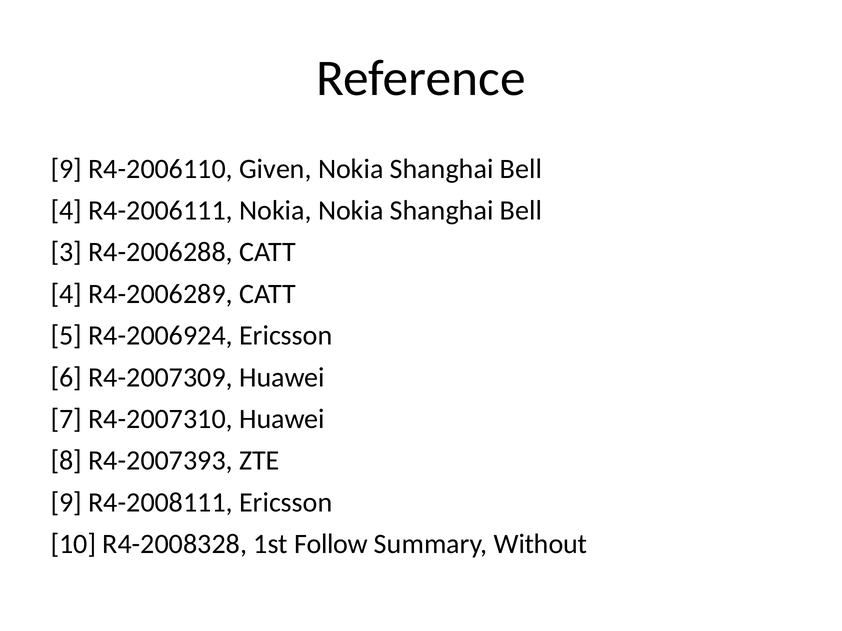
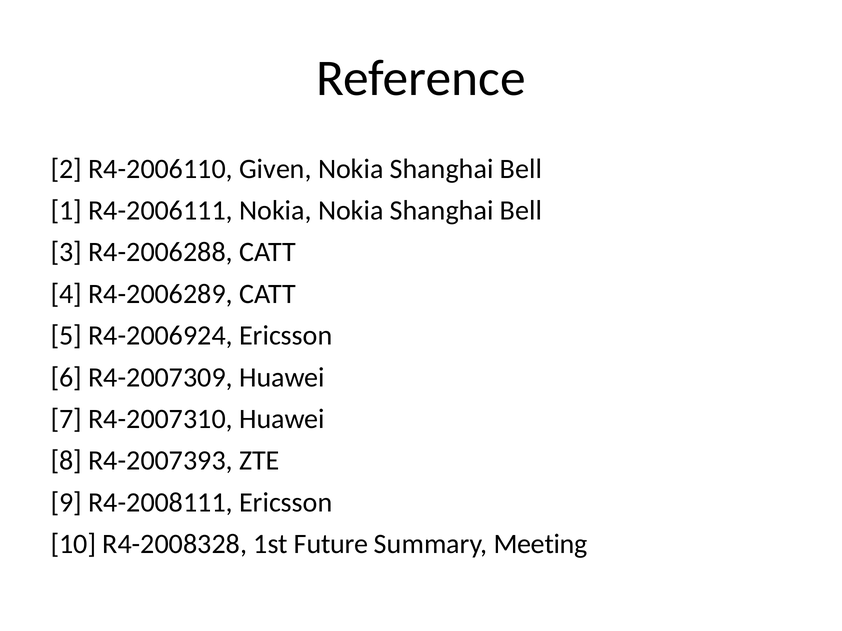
9: 9 -> 2 (66, 169)
4: 4 -> 1 (66, 211)
Follow: Follow -> Future (331, 545)
Without: Without -> Meeting (540, 545)
